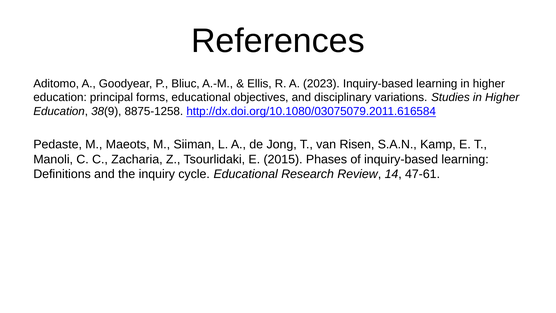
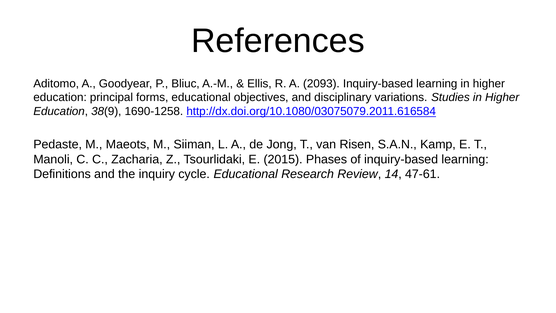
2023: 2023 -> 2093 (321, 84)
8875-1258: 8875-1258 -> 1690-1258 (154, 111)
